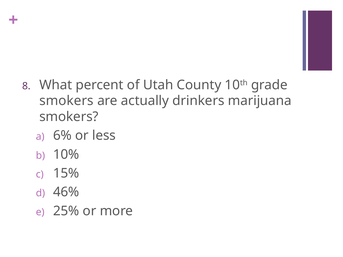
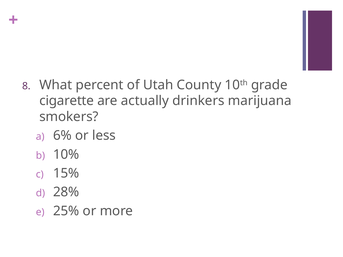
smokers: smokers -> cigarette (67, 101)
46%: 46% -> 28% (66, 192)
